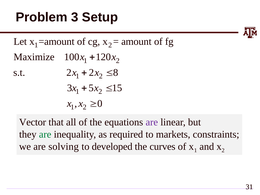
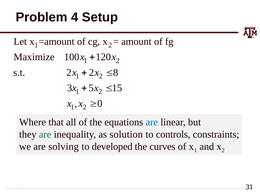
Problem 3: 3 -> 4 (75, 17)
Vector: Vector -> Where (33, 122)
are colour: purple -> blue (152, 122)
required: required -> solution (126, 134)
markets: markets -> controls (173, 134)
